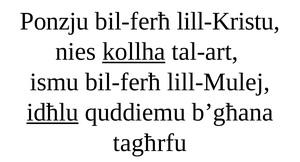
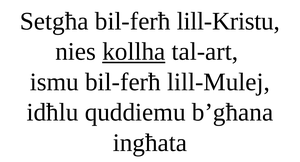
Ponzju: Ponzju -> Setgħa (54, 21)
idħlu underline: present -> none (53, 112)
tagħrfu: tagħrfu -> ingħata (150, 142)
